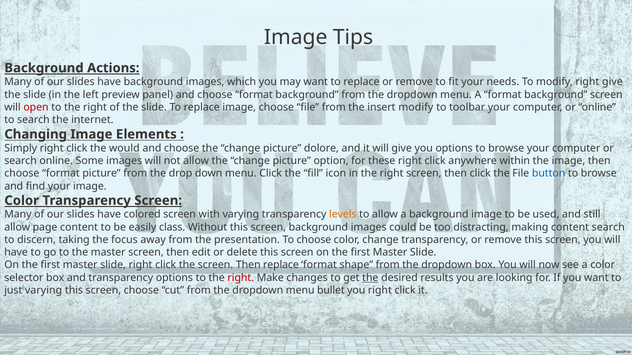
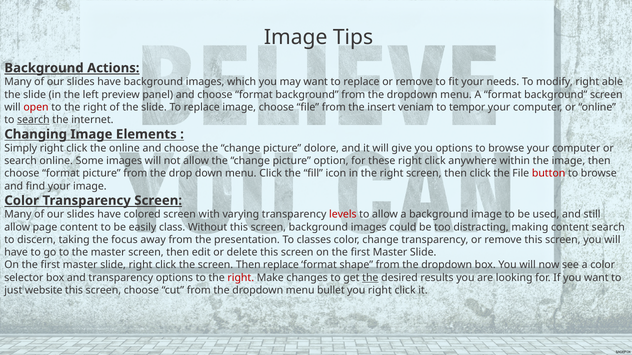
right give: give -> able (613, 82)
insert modify: modify -> veniam (416, 107)
toolbar: toolbar -> tempor (467, 107)
search underline: none -> present (33, 120)
the would: would -> online (124, 148)
button colour: blue -> red (549, 174)
levels colour: orange -> red (343, 215)
To choose: choose -> classes (314, 240)
just varying: varying -> website (44, 291)
